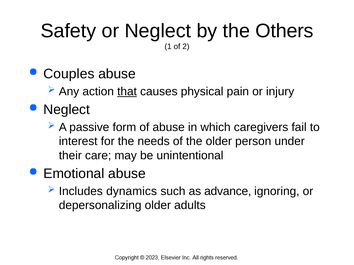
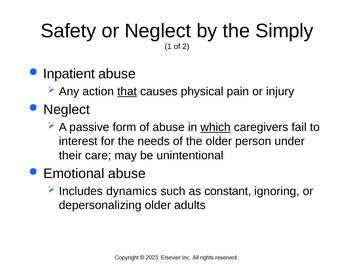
Others: Others -> Simply (284, 31)
Couples: Couples -> Inpatient (69, 74)
which underline: none -> present (216, 127)
advance: advance -> constant (228, 192)
